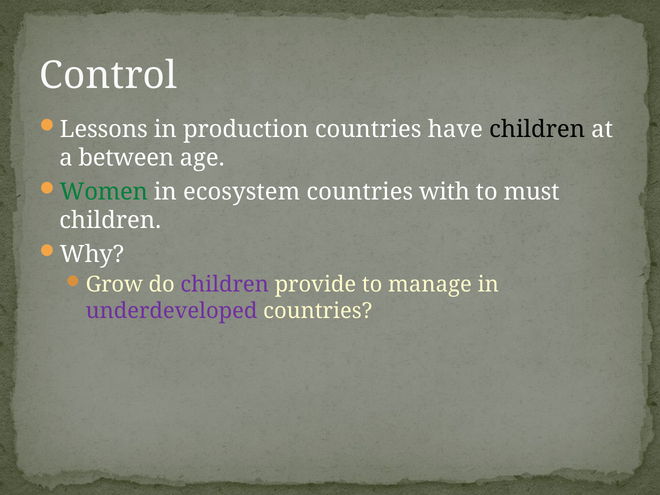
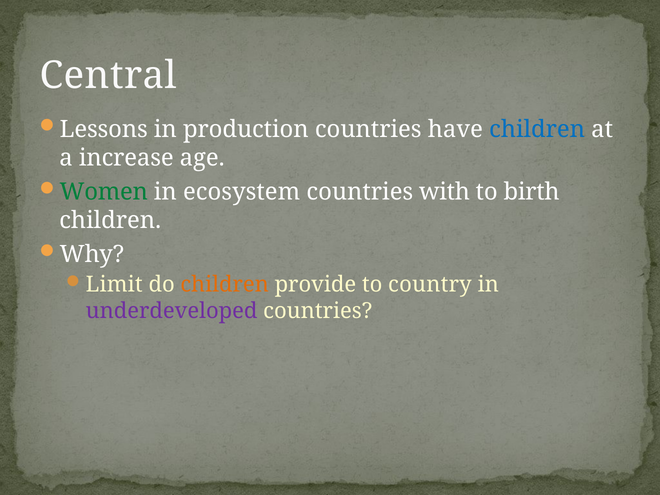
Control: Control -> Central (108, 75)
children colour: black -> blue (537, 129)
between: between -> increase (126, 158)
must: must -> birth (532, 192)
Grow: Grow -> Limit (114, 285)
children colour: purple -> orange (225, 285)
manage: manage -> country (430, 285)
